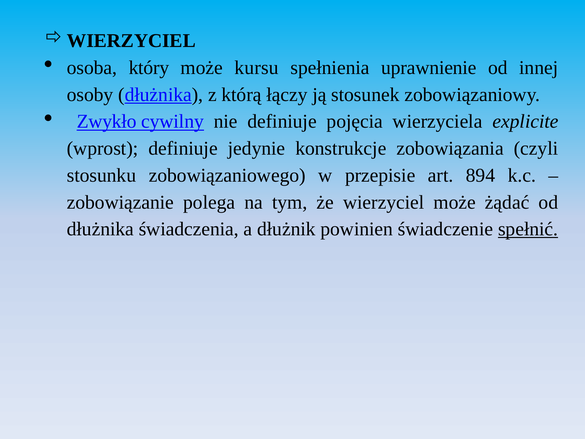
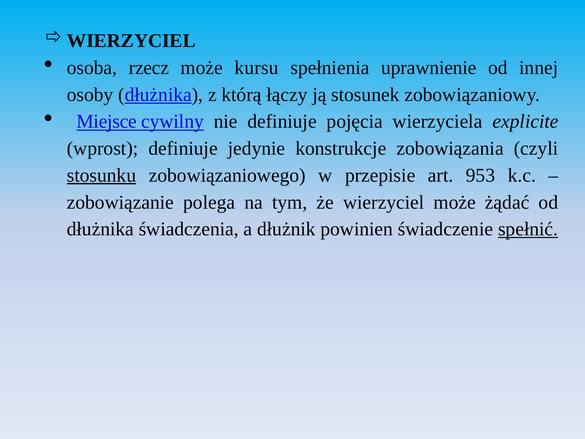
który: który -> rzecz (149, 68)
Zwykło: Zwykło -> Miejsce (107, 121)
stosunku underline: none -> present (102, 175)
894: 894 -> 953 (481, 175)
